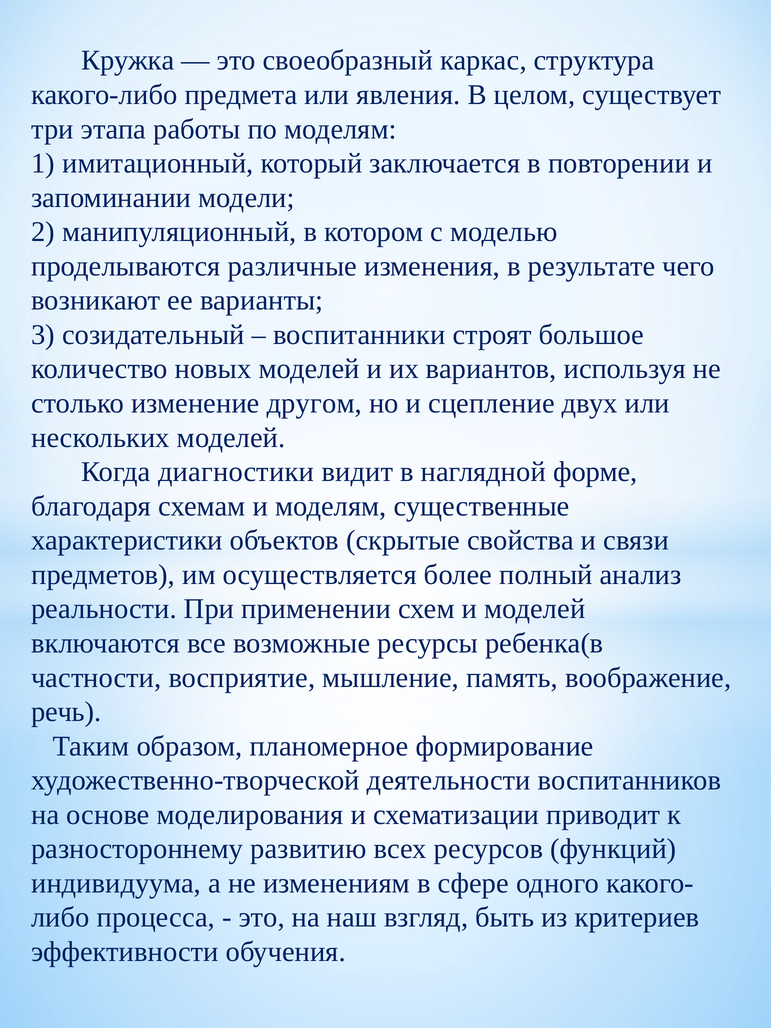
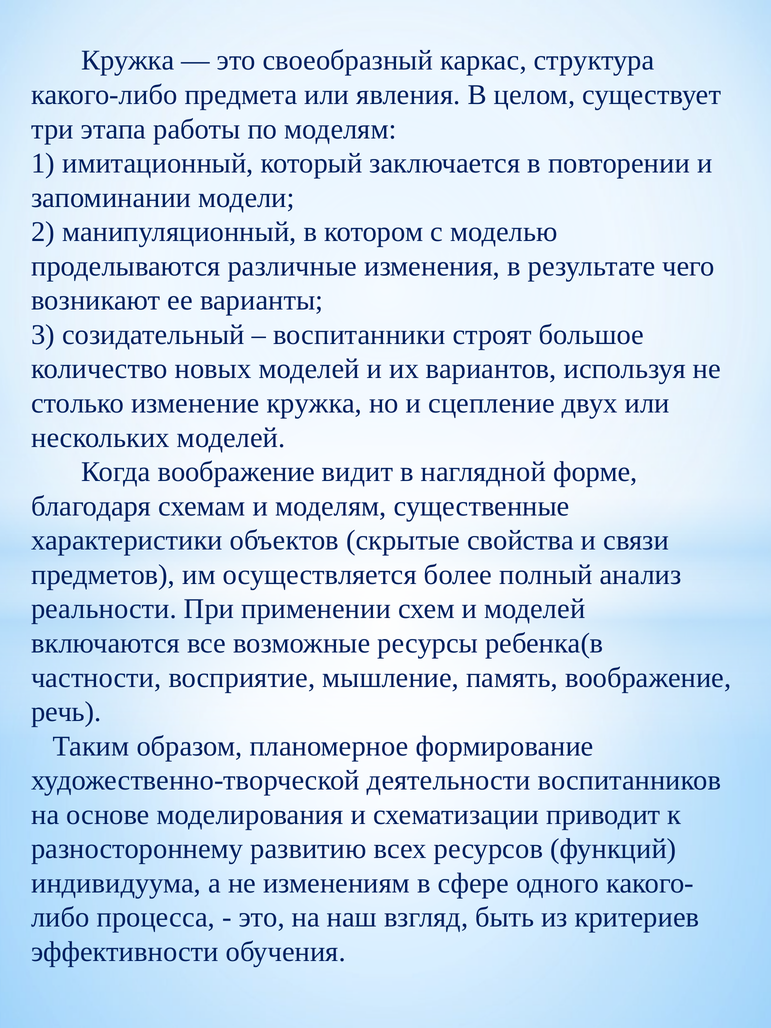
изменение другом: другом -> кружка (314, 403)
Когда диагностики: диагностики -> воображение (236, 472)
